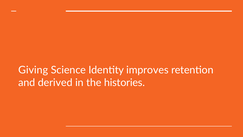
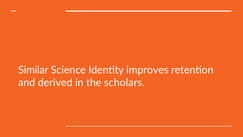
Giving: Giving -> Similar (33, 70)
histories: histories -> scholars (124, 83)
